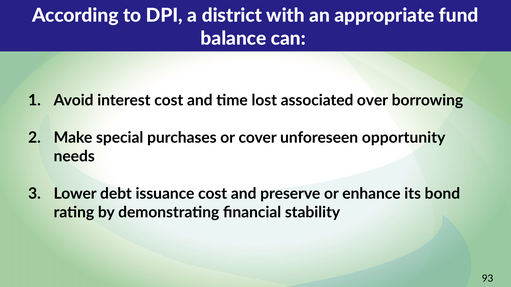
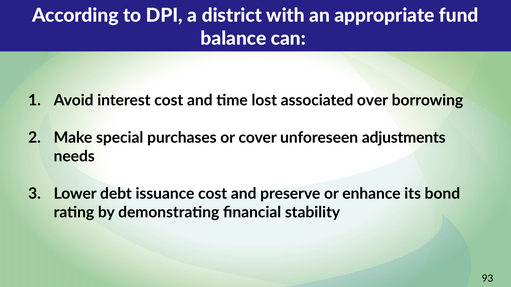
opportunity: opportunity -> adjustments (404, 138)
